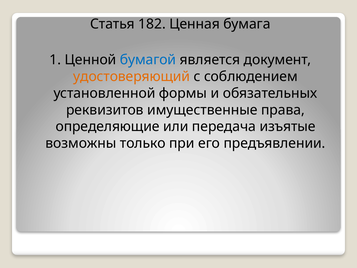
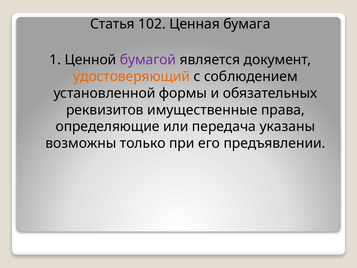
182: 182 -> 102 (152, 24)
бумагой colour: blue -> purple (148, 60)
изъятые: изъятые -> указаны (287, 127)
